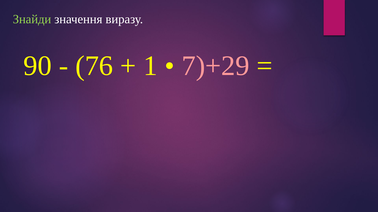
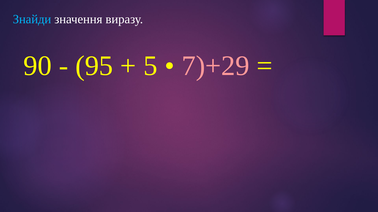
Знайди colour: light green -> light blue (32, 19)
76: 76 -> 95 (94, 66)
1: 1 -> 5 (150, 66)
